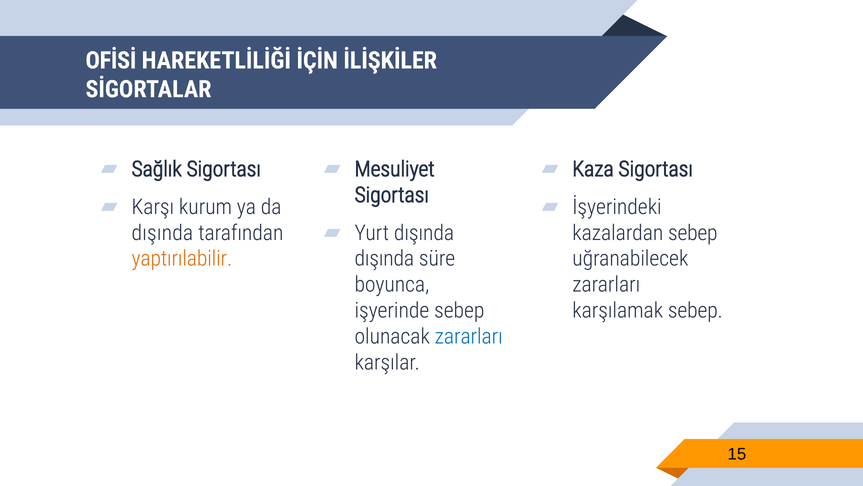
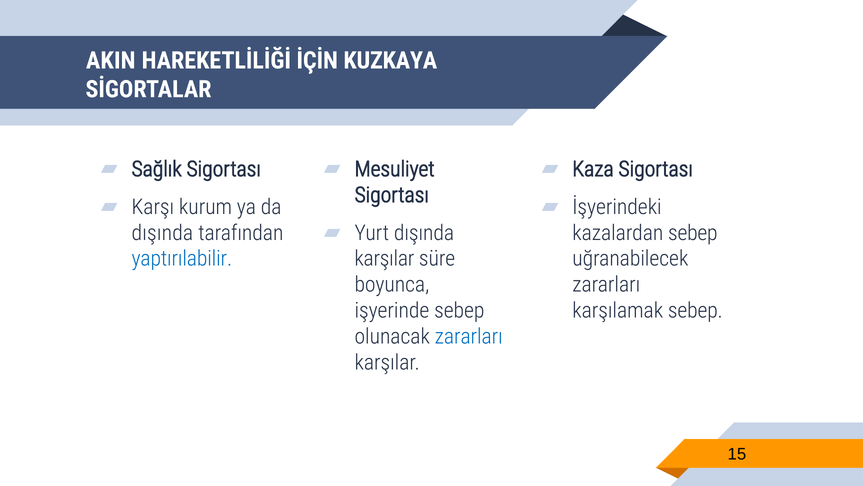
OFİSİ: OFİSİ -> AKIN (111, 60)
İLİŞKİLER: İLİŞKİLER -> KUZKAYA (390, 60)
yaptırılabilir colour: orange -> blue (182, 259)
dışında: dışında -> karşılar (384, 259)
